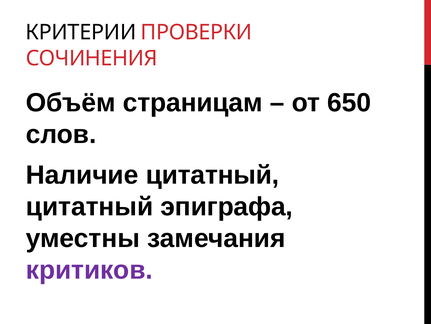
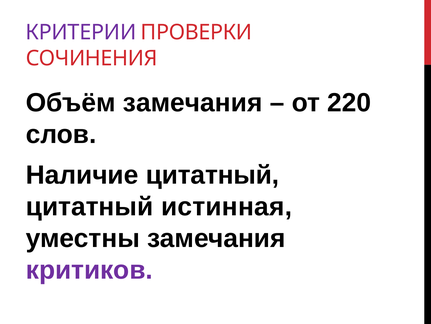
КРИТЕРИИ colour: black -> purple (81, 32)
Объём страницам: страницам -> замечания (193, 102)
650: 650 -> 220 (349, 102)
эпиграфа: эпиграфа -> истинная (227, 206)
